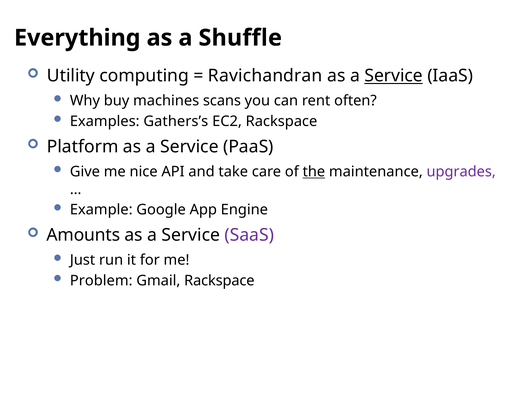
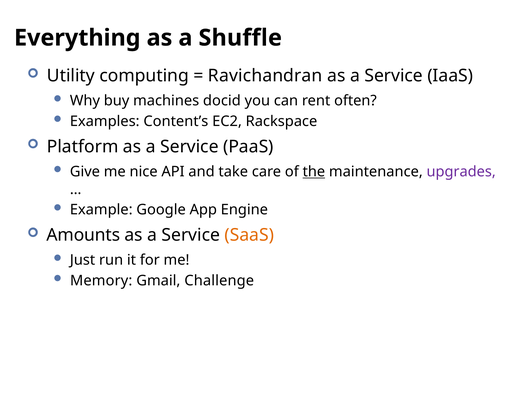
Service underline: present -> none (394, 76)
scans: scans -> docid (222, 101)
Gathers’s: Gathers’s -> Content’s (176, 121)
SaaS colour: purple -> orange (249, 235)
Problem: Problem -> Memory (101, 280)
Gmail Rackspace: Rackspace -> Challenge (219, 280)
